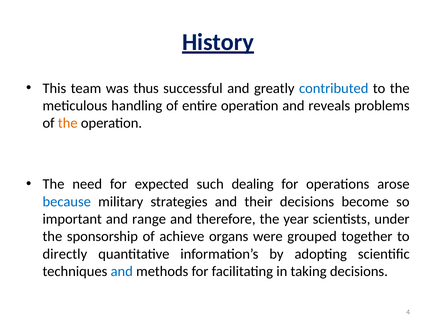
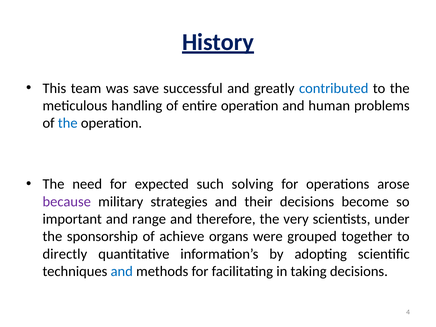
thus: thus -> save (146, 88)
reveals: reveals -> human (329, 106)
the colour: orange -> blue (68, 123)
dealing: dealing -> solving (252, 184)
because colour: blue -> purple (67, 202)
year: year -> very (296, 219)
